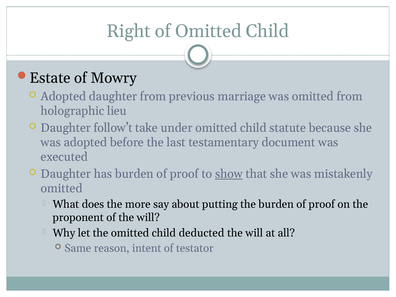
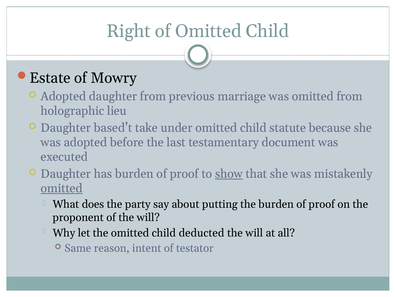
follow’t: follow’t -> based’t (113, 128)
omitted underline: none -> present (62, 188)
more: more -> party (138, 204)
